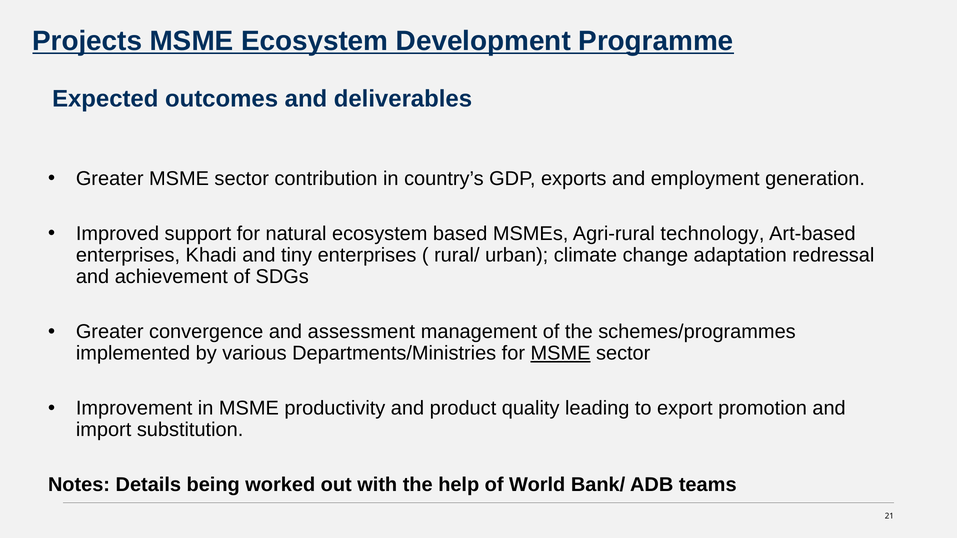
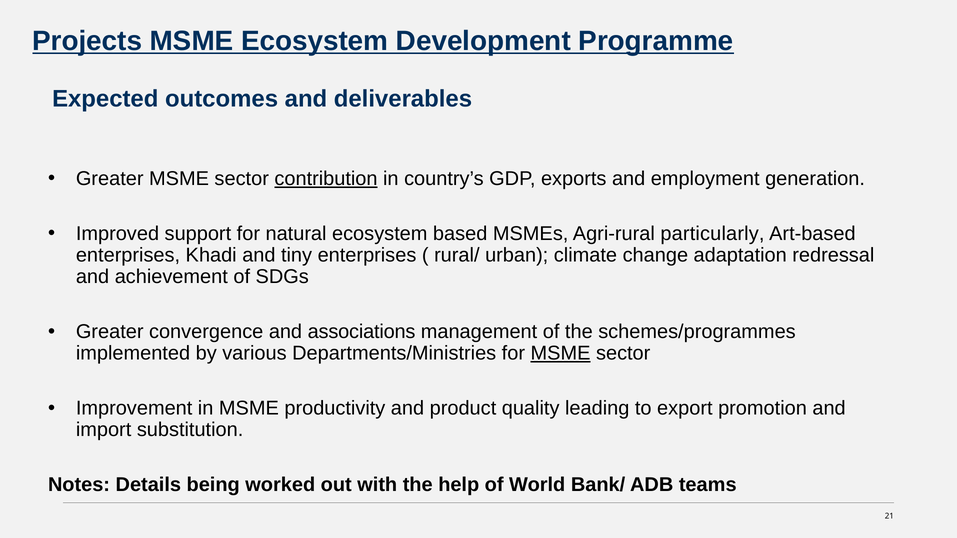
contribution underline: none -> present (326, 179)
technology: technology -> particularly (712, 234)
assessment: assessment -> associations (362, 332)
